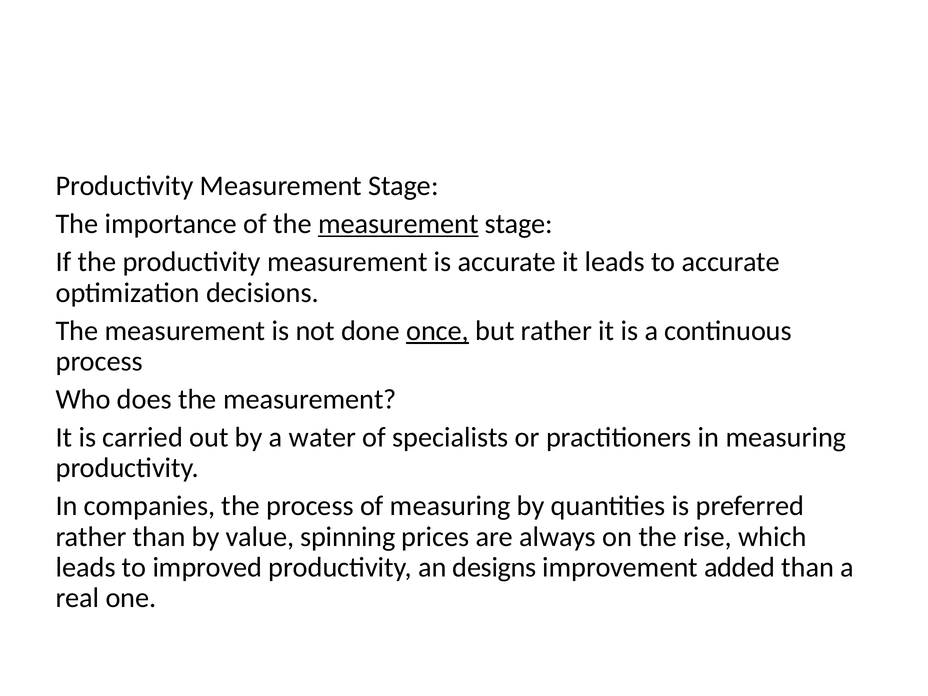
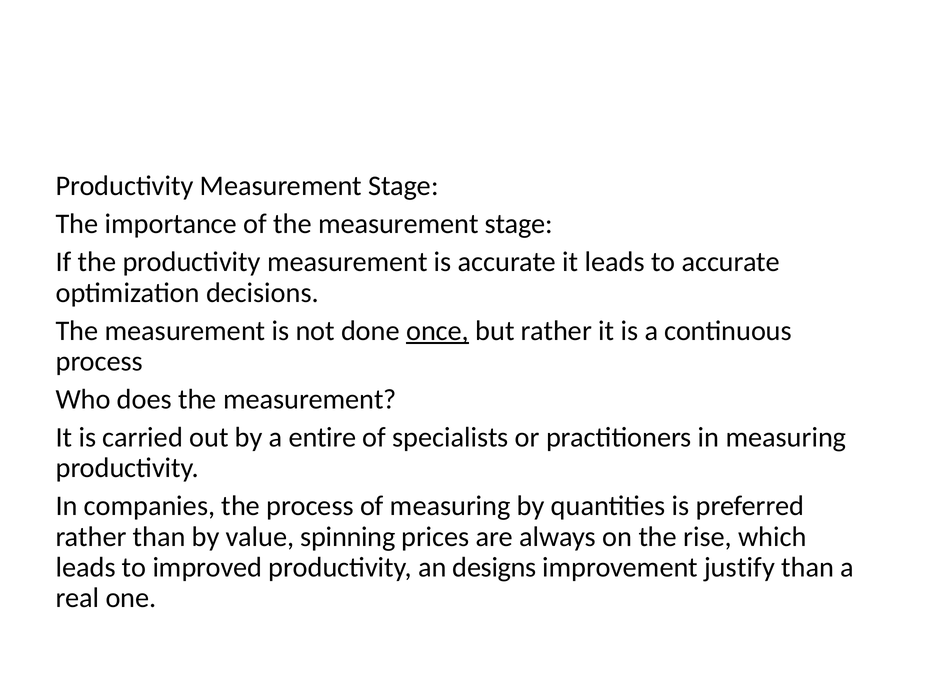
measurement underline: present -> none (398, 224)
water: water -> entire (323, 437)
added: added -> justify (739, 567)
